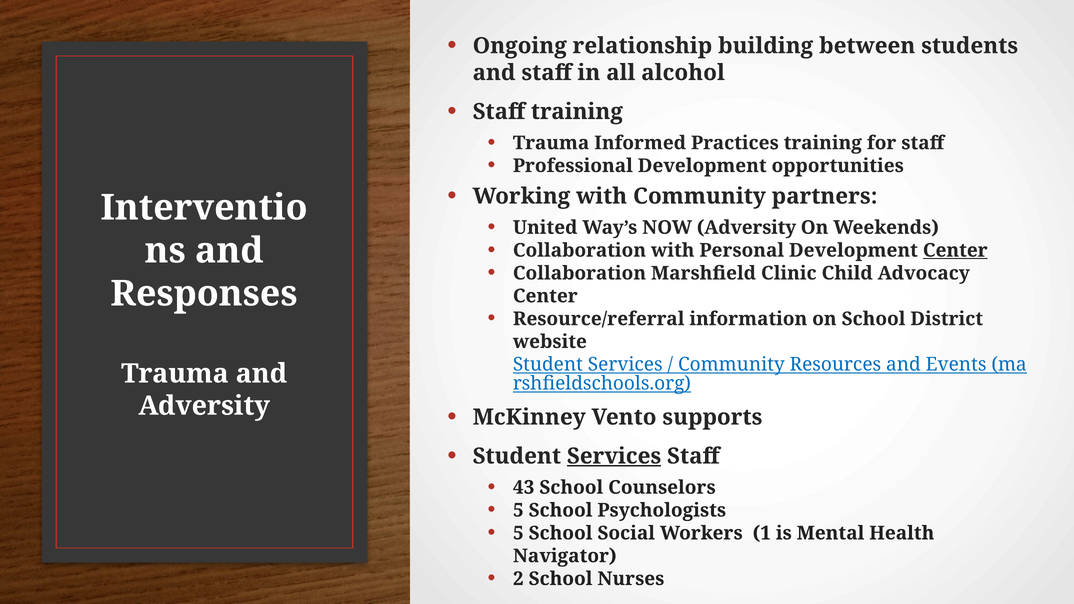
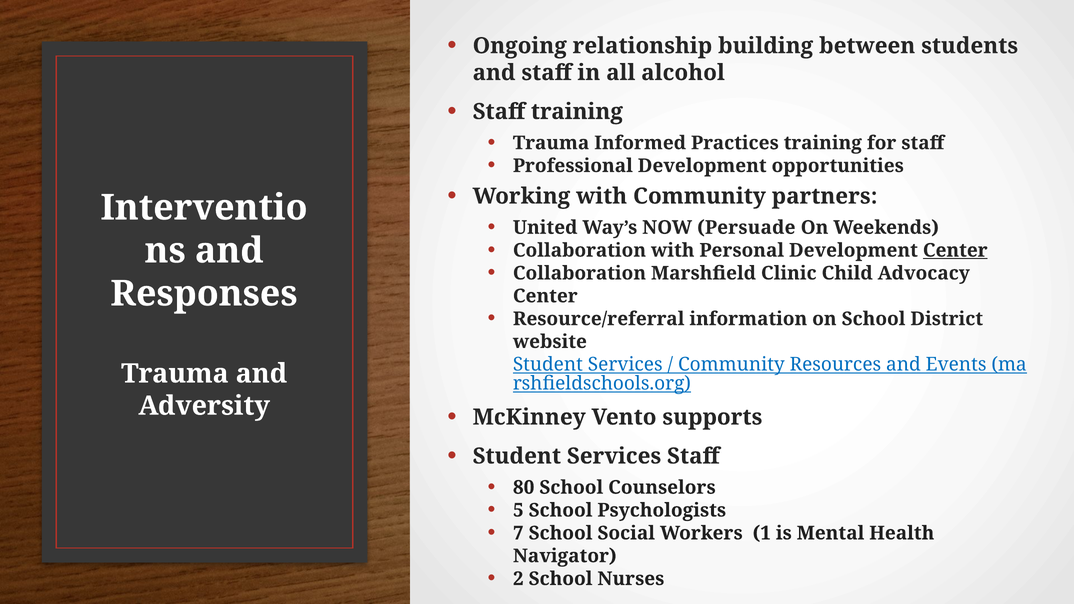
NOW Adversity: Adversity -> Persuade (746, 228)
Services underline: present -> none (614, 456)
43: 43 -> 80 (524, 488)
5: 5 -> 7 (518, 533)
